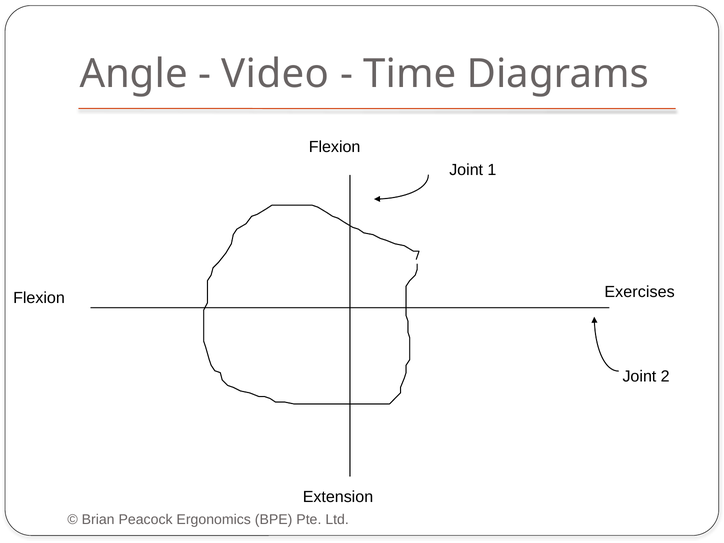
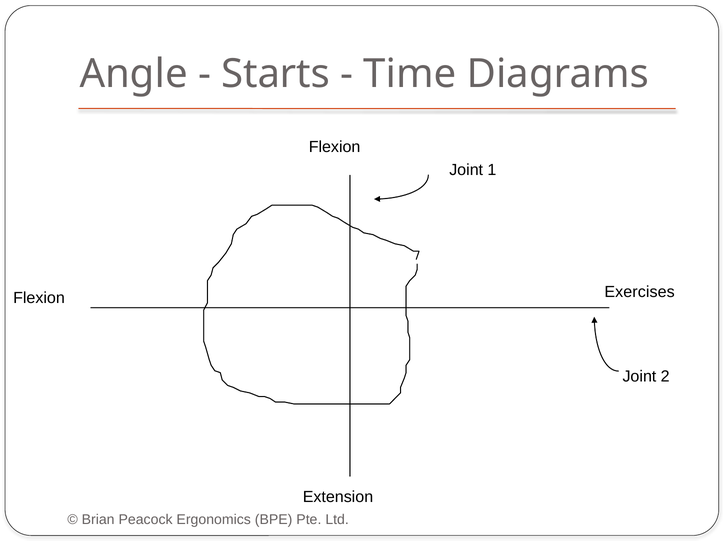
Video: Video -> Starts (276, 74)
